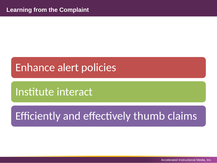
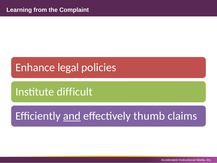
alert: alert -> legal (68, 67)
interact: interact -> difficult (75, 92)
and underline: none -> present (72, 116)
